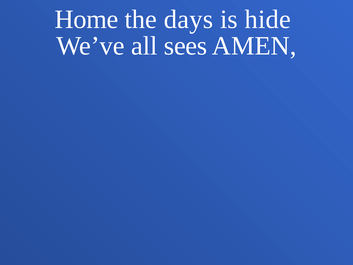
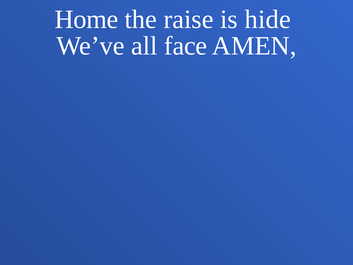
days: days -> raise (189, 19)
sees: sees -> face (186, 46)
